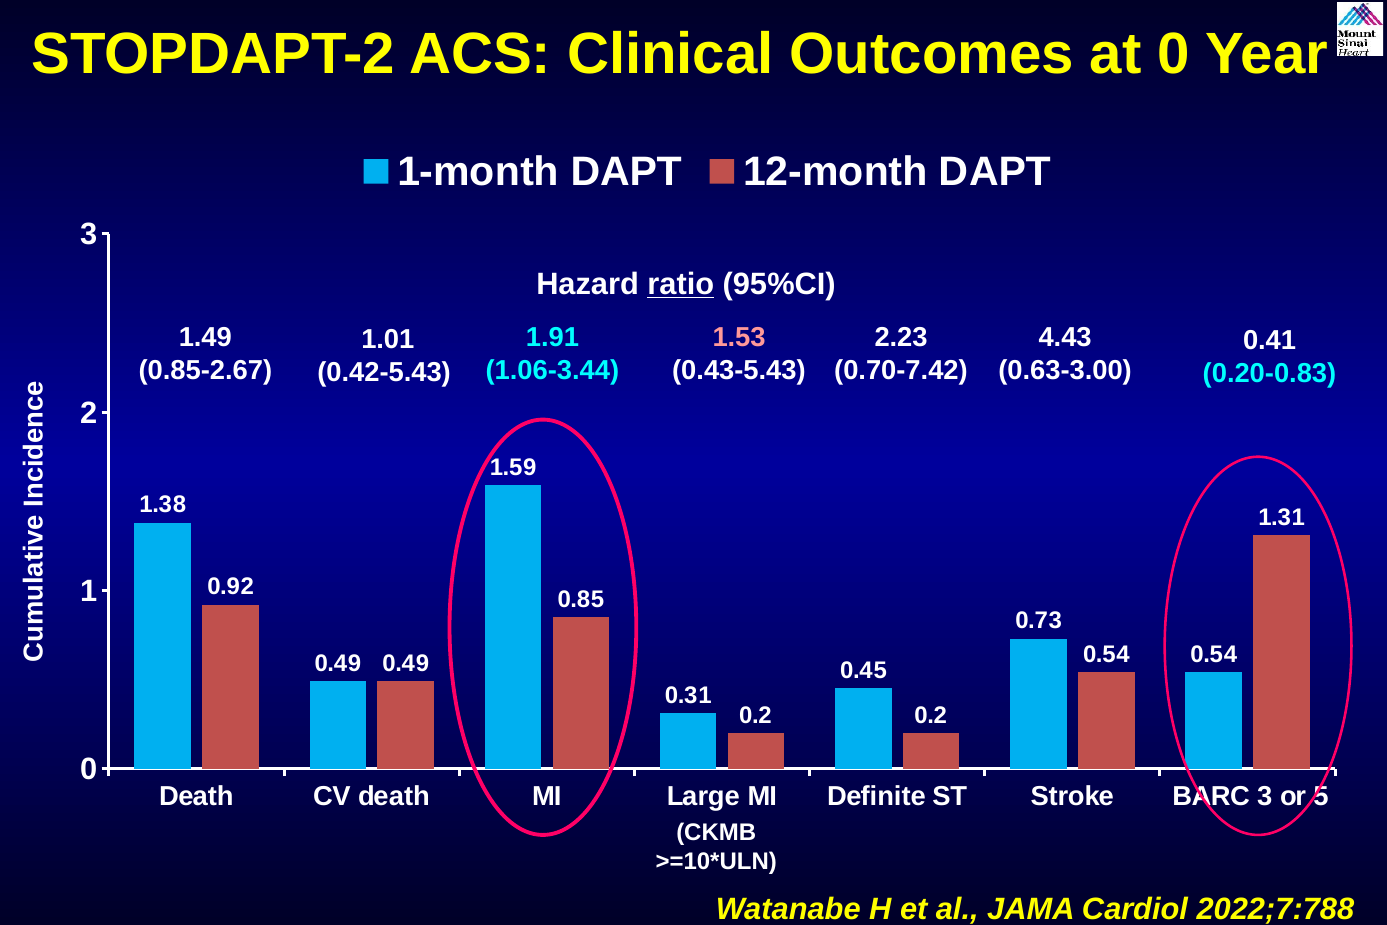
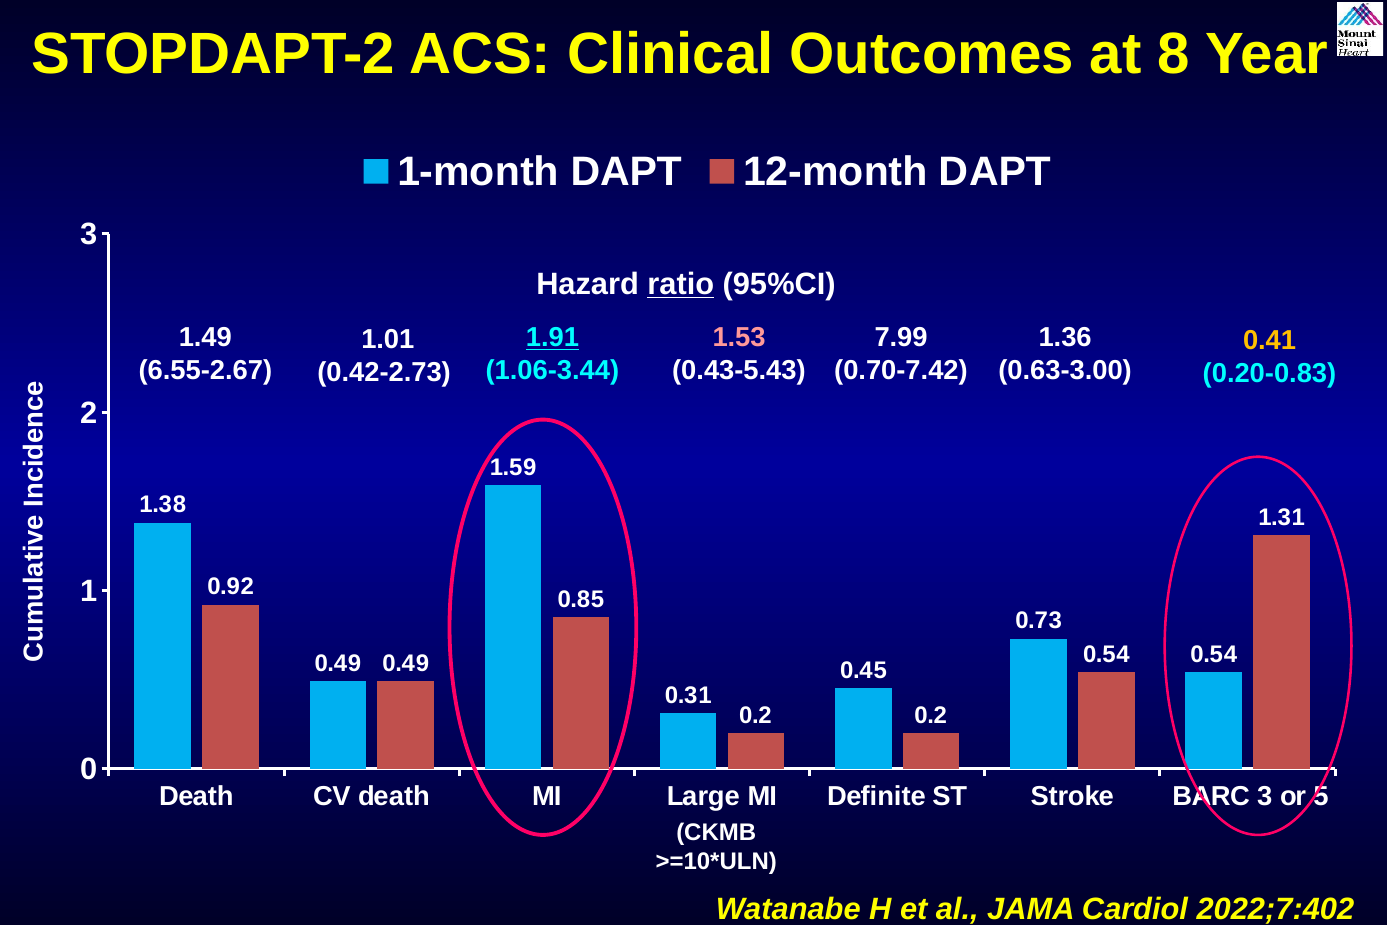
at 0: 0 -> 8 (1174, 55)
1.91 underline: none -> present (552, 338)
2.23: 2.23 -> 7.99 (901, 338)
4.43: 4.43 -> 1.36 (1065, 338)
0.41 colour: white -> yellow (1270, 340)
0.85-2.67: 0.85-2.67 -> 6.55-2.67 (205, 371)
0.42-5.43: 0.42-5.43 -> 0.42-2.73 (384, 372)
2022;7:788: 2022;7:788 -> 2022;7:402 (1275, 909)
